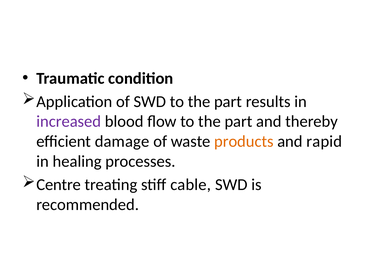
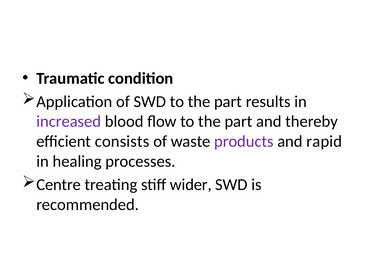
damage: damage -> consists (122, 141)
products colour: orange -> purple (244, 141)
cable: cable -> wider (191, 184)
